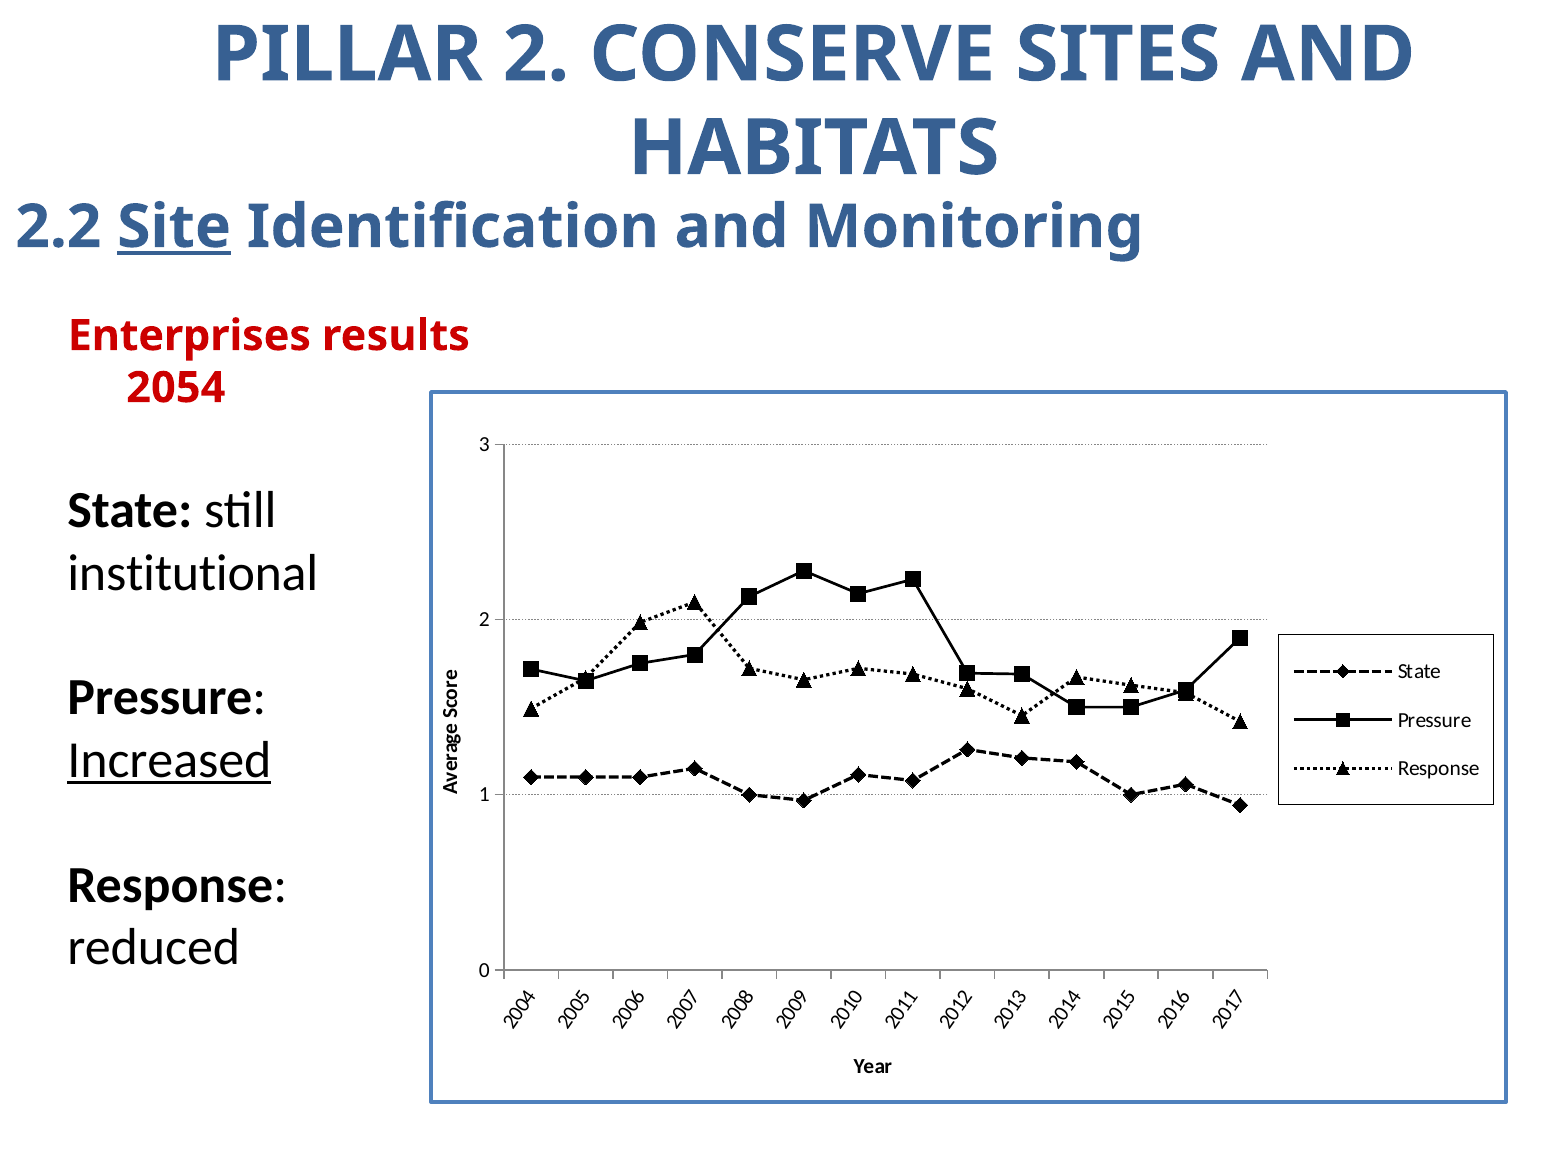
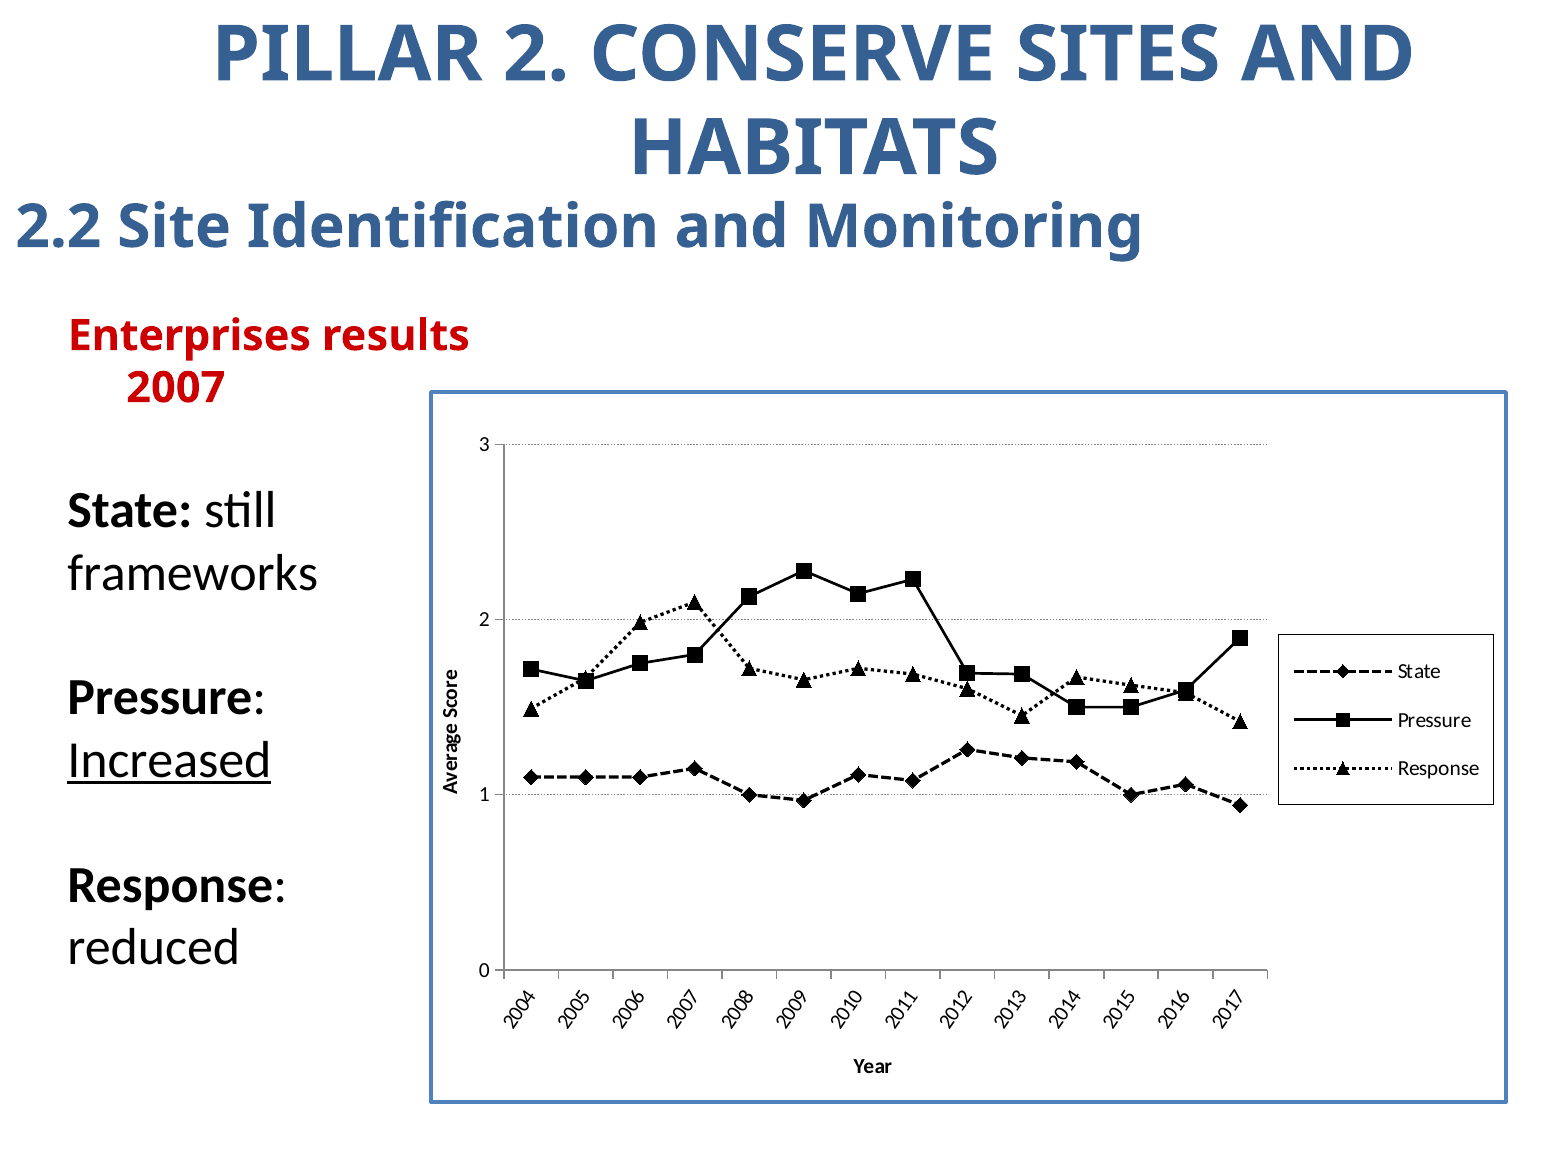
Site underline: present -> none (174, 227)
2054: 2054 -> 2007 (176, 388)
institutional: institutional -> frameworks (193, 573)
